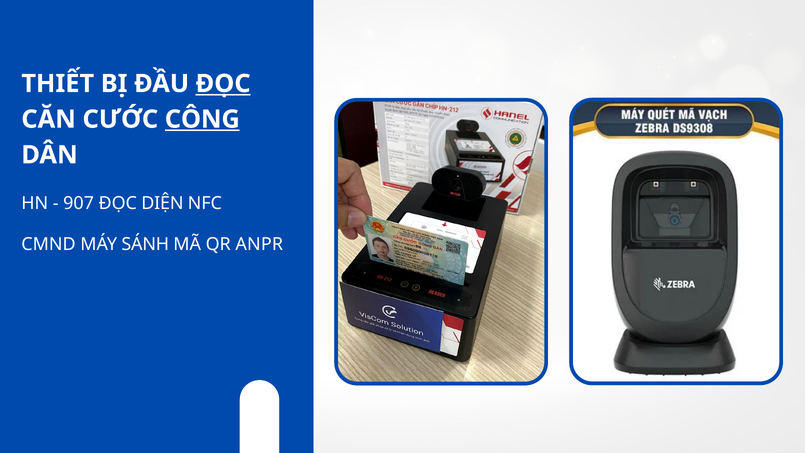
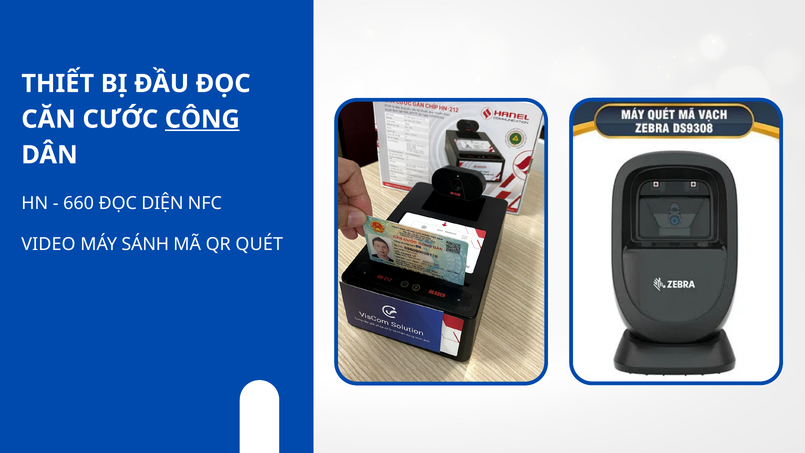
ĐỌC underline: present -> none (223, 84)
907: 907 -> 660 (79, 203)
CMND: CMND -> VIDEO (48, 244)
ANPR: ANPR -> QUÉT (259, 244)
